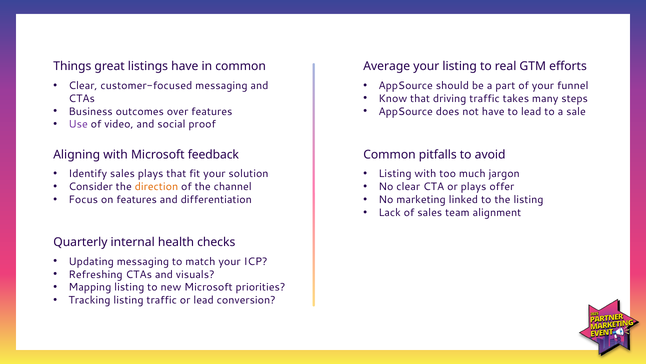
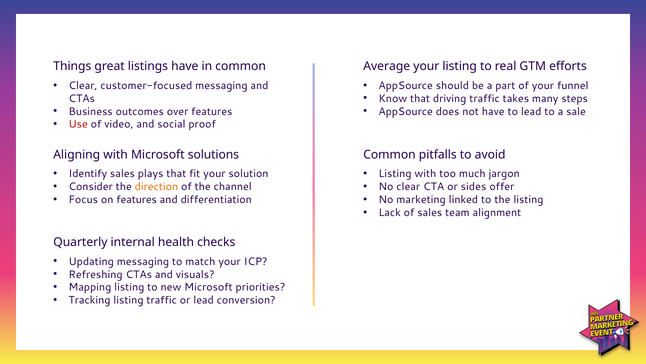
Use colour: purple -> red (78, 124)
feedback: feedback -> solutions (213, 154)
or plays: plays -> sides (474, 186)
